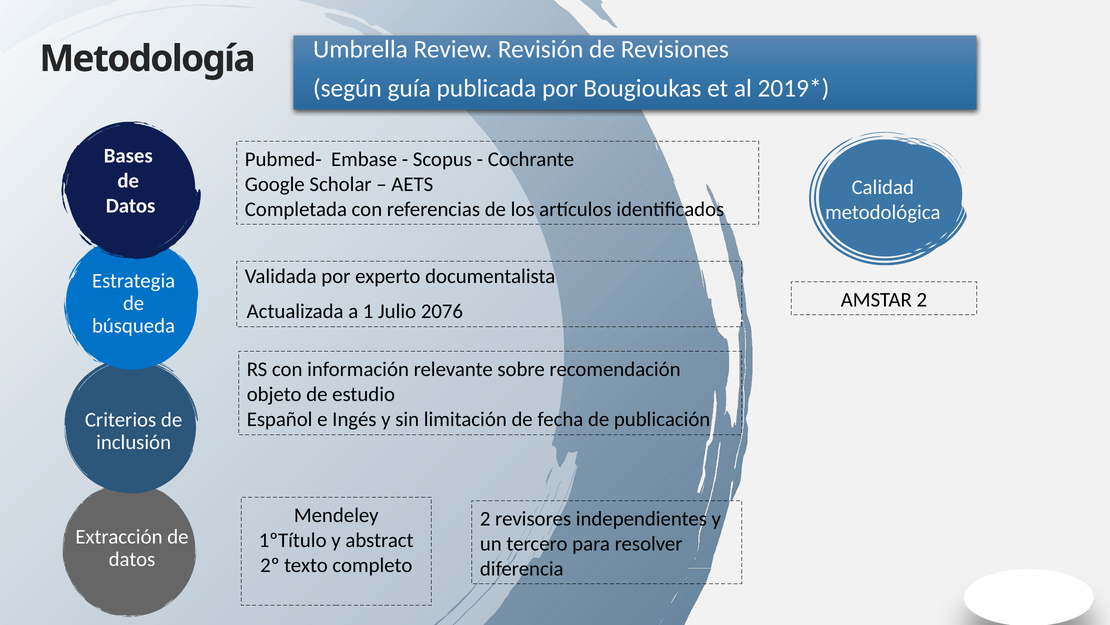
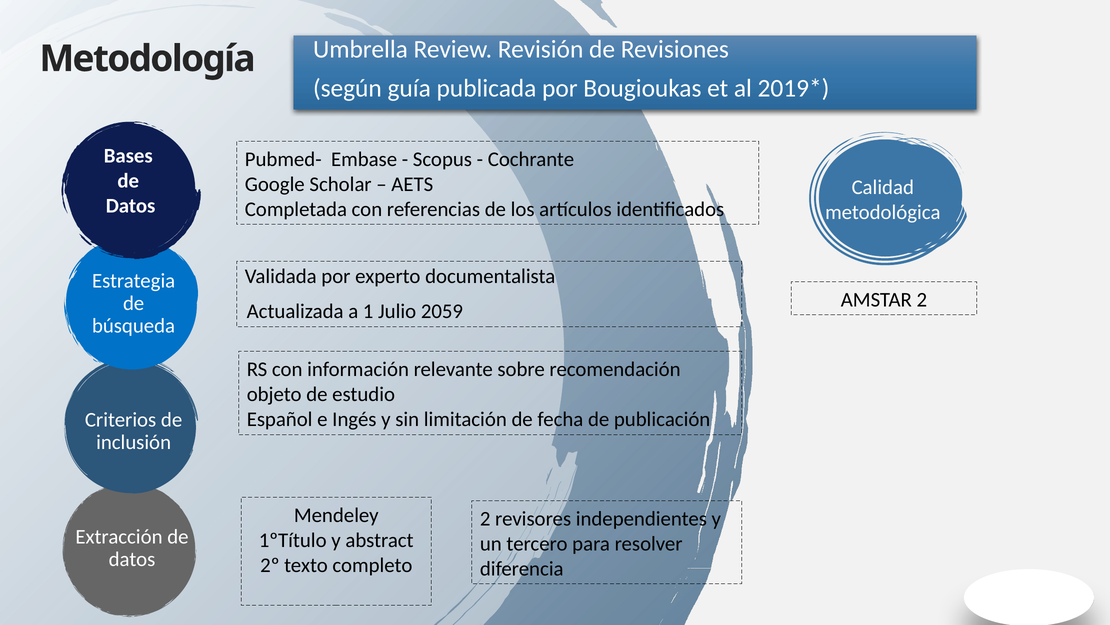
2076: 2076 -> 2059 (442, 311)
